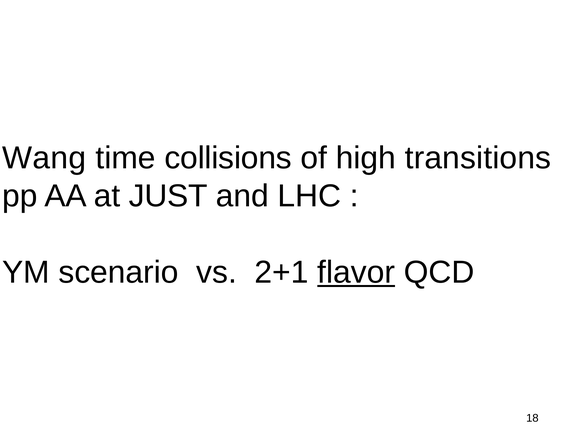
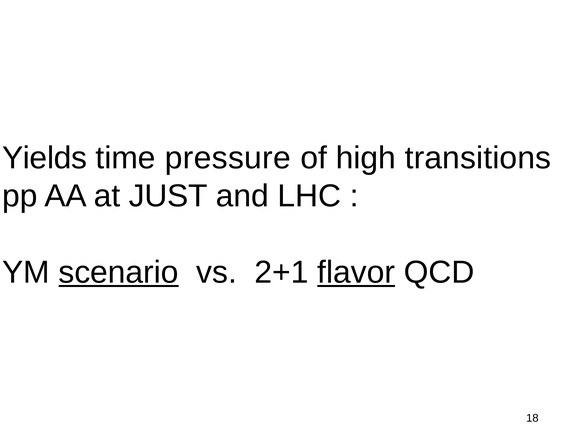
Wang: Wang -> Yields (45, 158)
collisions: collisions -> pressure (228, 158)
scenario underline: none -> present (119, 273)
